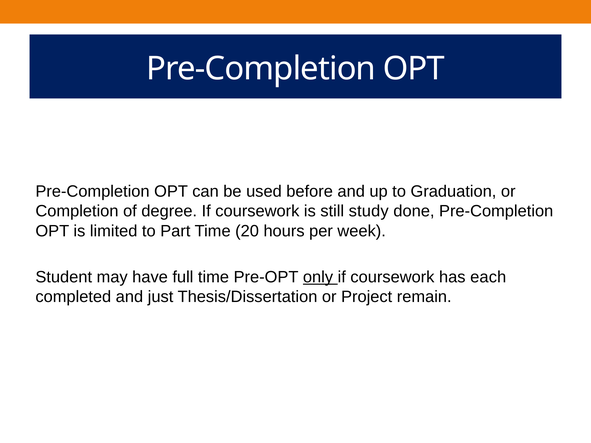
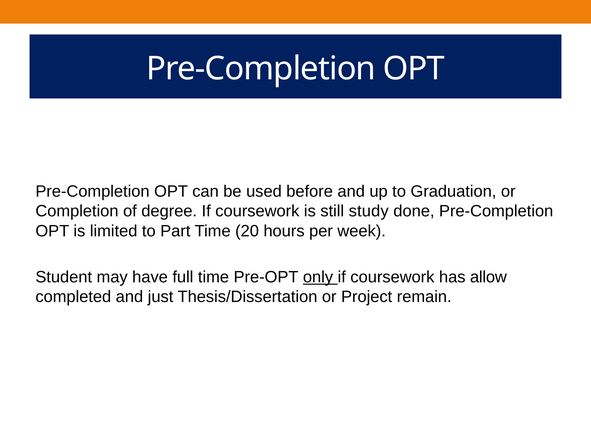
each: each -> allow (488, 277)
